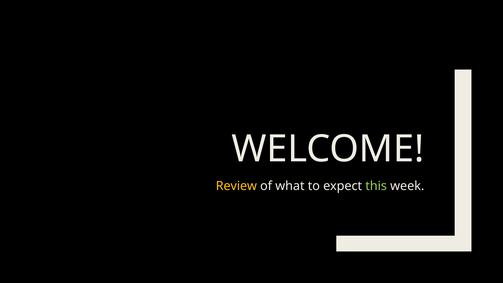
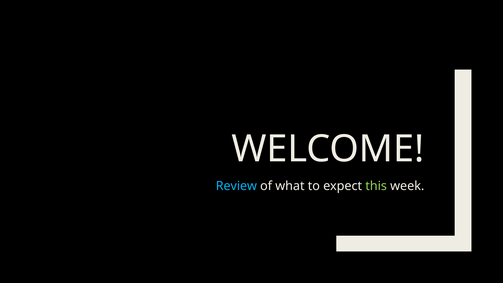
Review colour: yellow -> light blue (236, 186)
